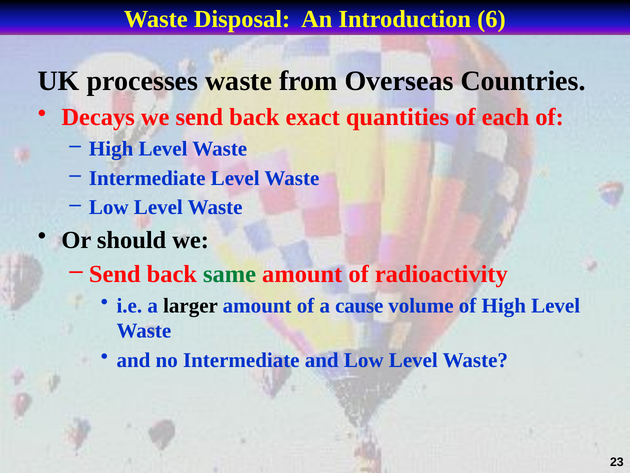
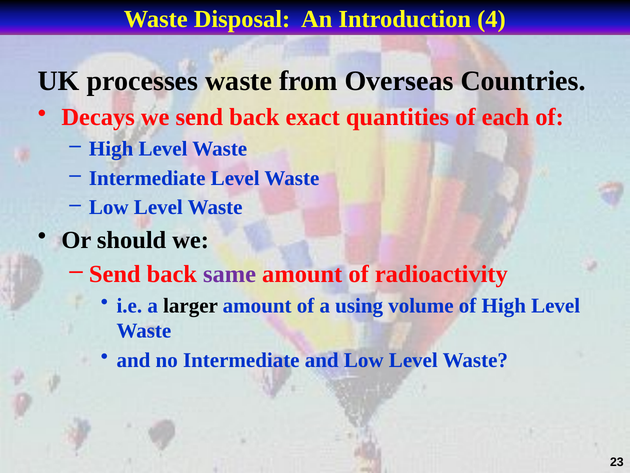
6: 6 -> 4 (491, 19)
same colour: green -> purple (230, 274)
cause: cause -> using (359, 305)
